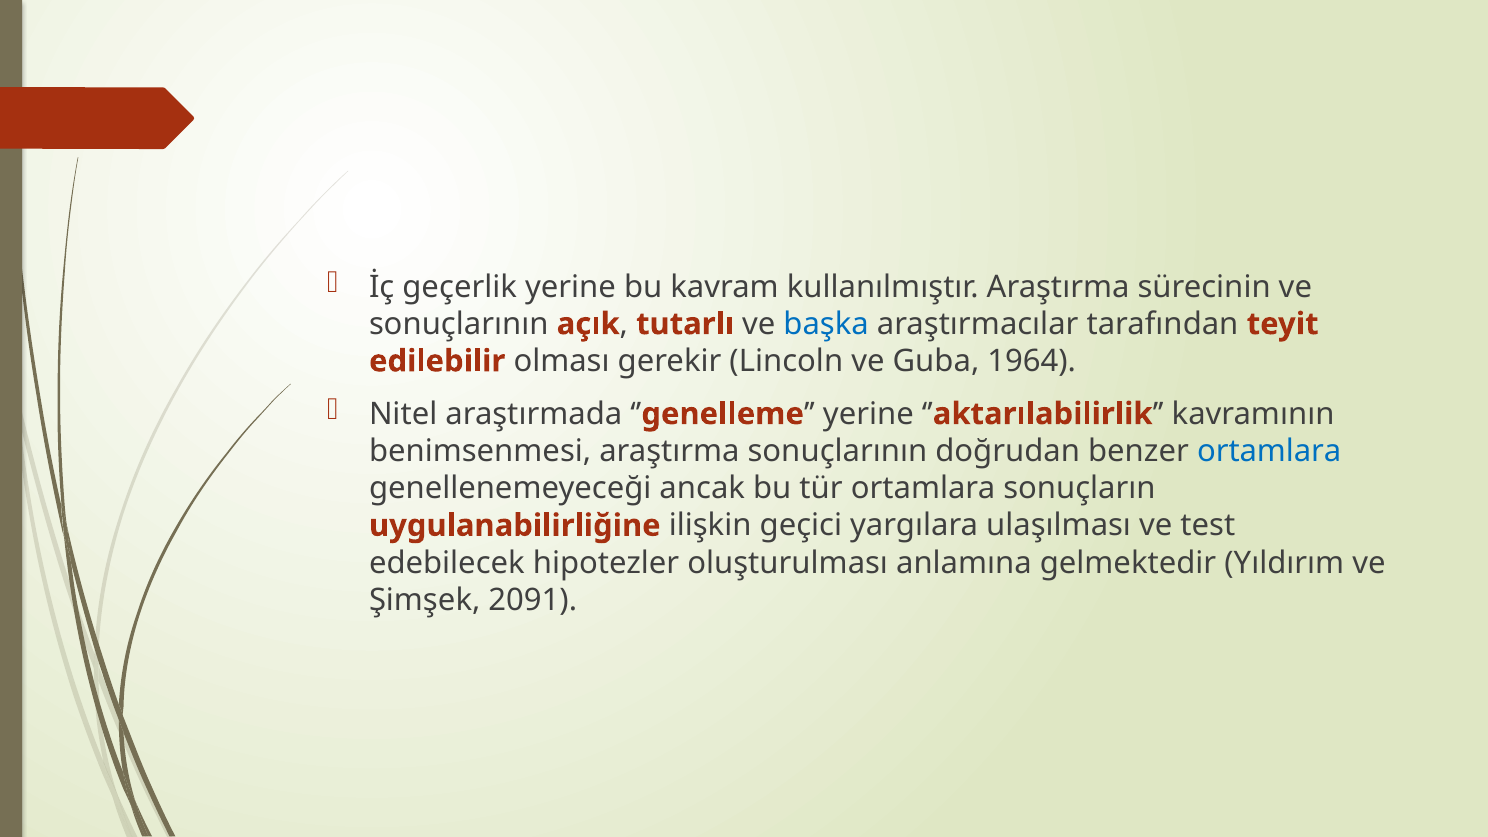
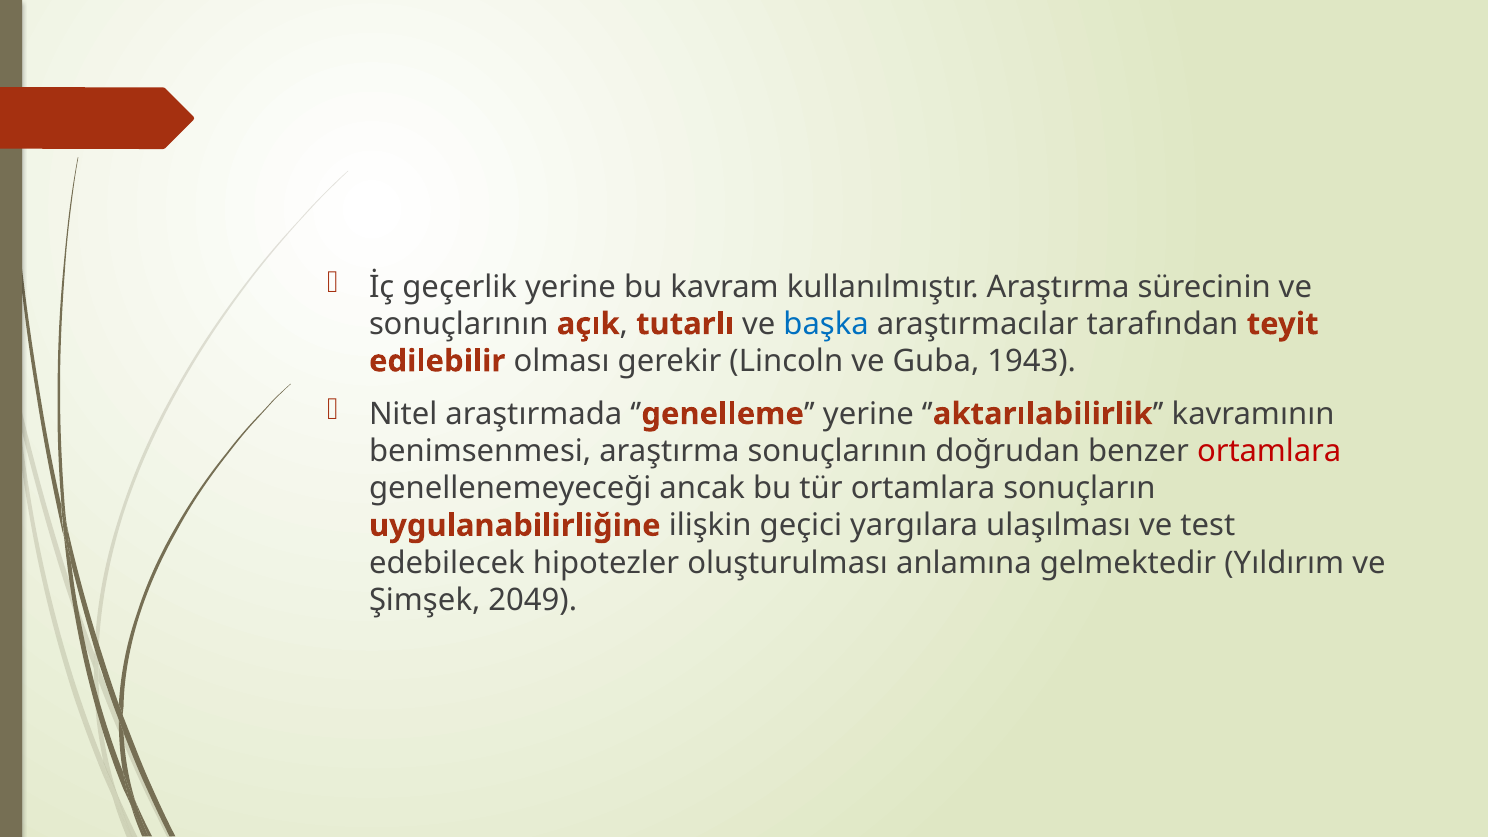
1964: 1964 -> 1943 (1032, 361)
ortamlara colour: blue -> red (1269, 451)
2091: 2091 -> 2049 (533, 600)
